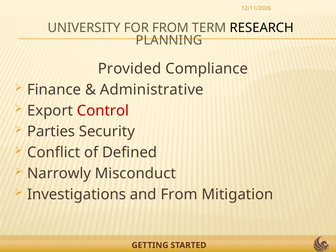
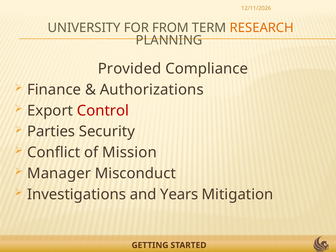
RESEARCH colour: black -> orange (262, 28)
Administrative: Administrative -> Authorizations (152, 90)
Defined: Defined -> Mission (130, 152)
Narrowly: Narrowly -> Manager (59, 173)
and From: From -> Years (179, 194)
